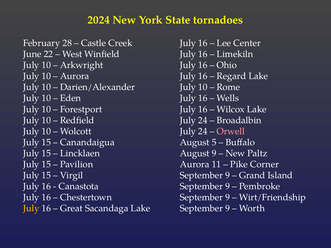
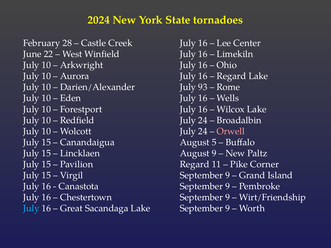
10: 10 -> 93 (203, 87)
Aurora: Aurora -> Regard (195, 165)
July colour: yellow -> light blue (31, 209)
